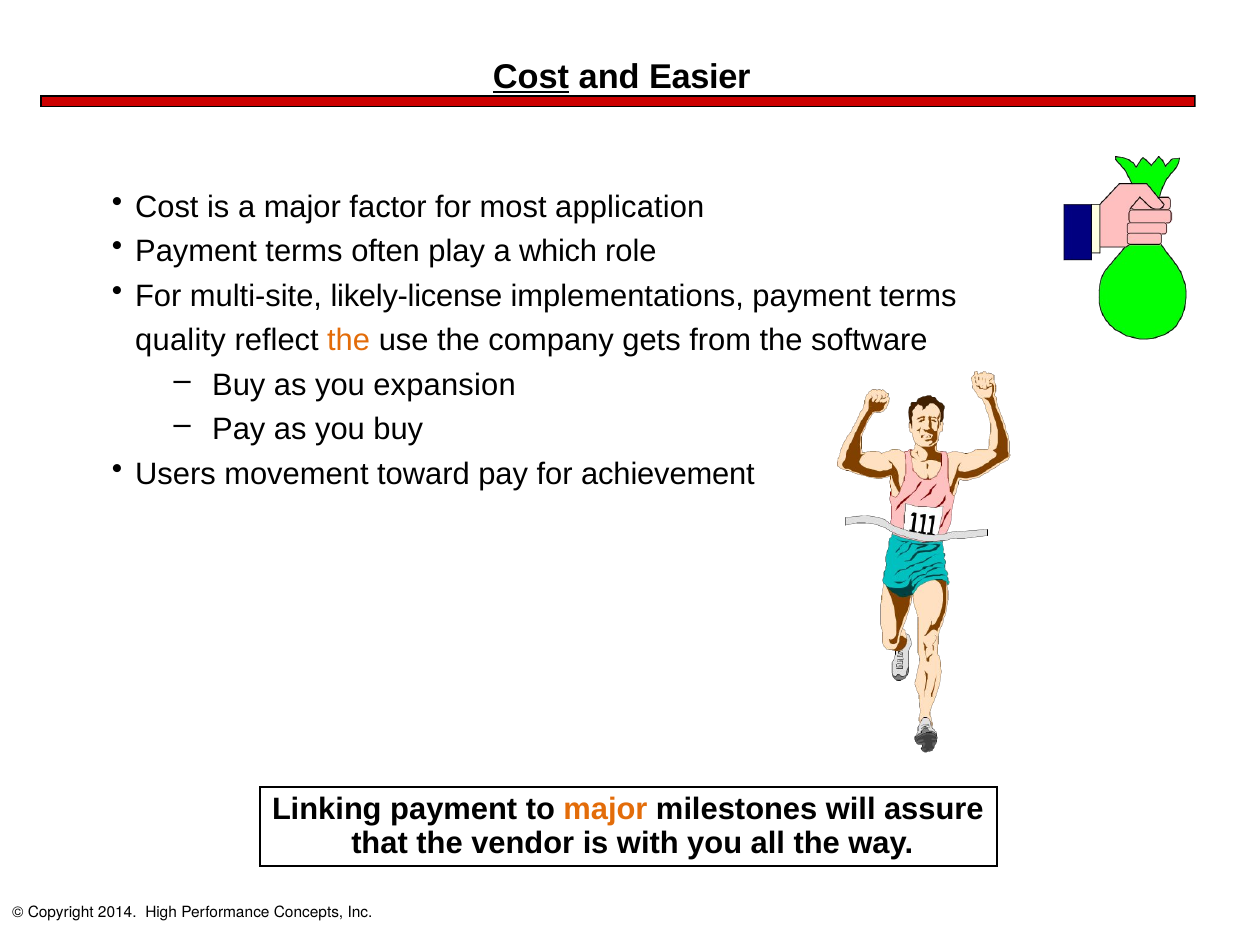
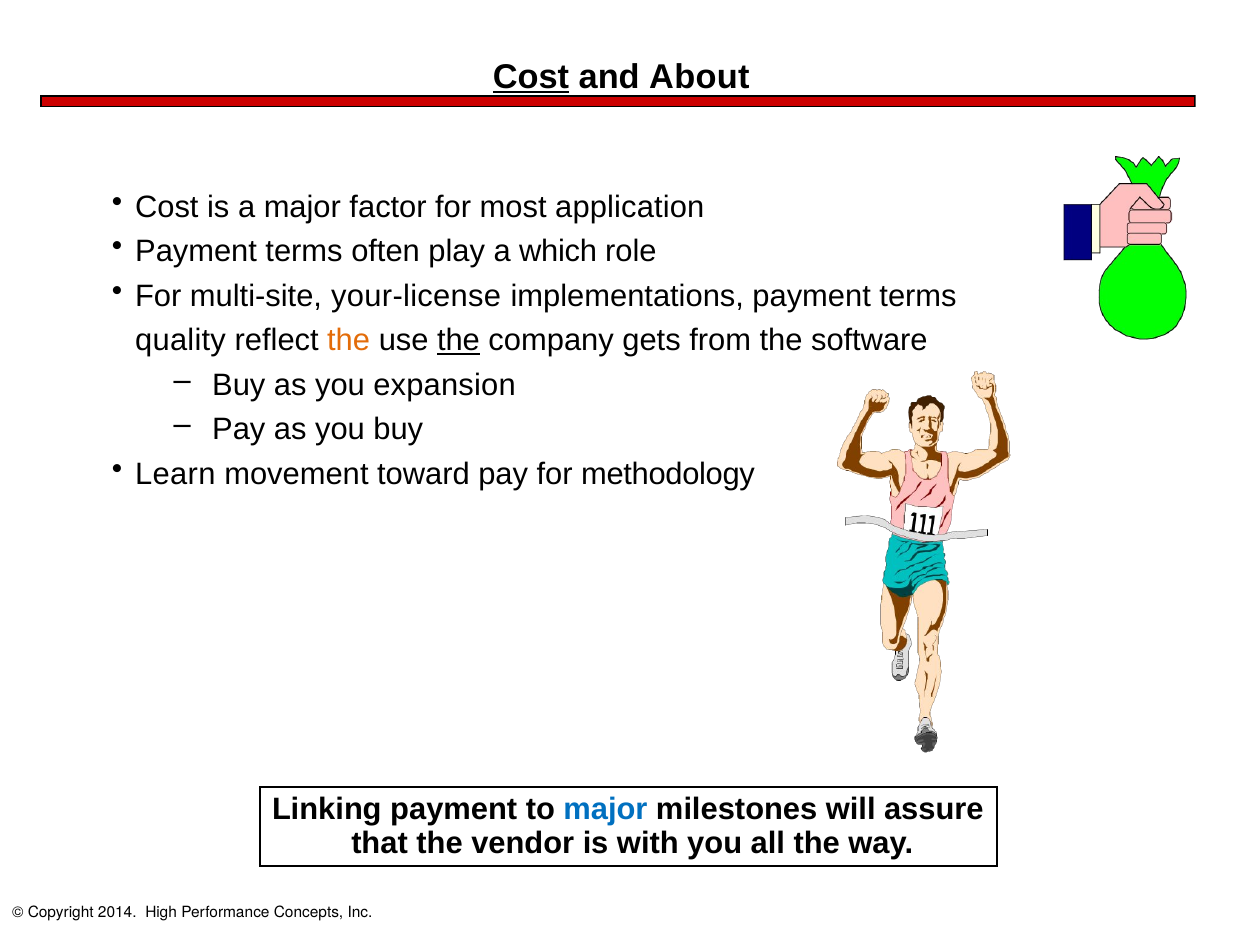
Easier: Easier -> About (699, 77)
likely-license: likely-license -> your-license (416, 296)
the underline: none -> present (458, 340)
Users: Users -> Learn (175, 474)
achievement: achievement -> methodology (668, 474)
major colour: orange -> blue (605, 810)
